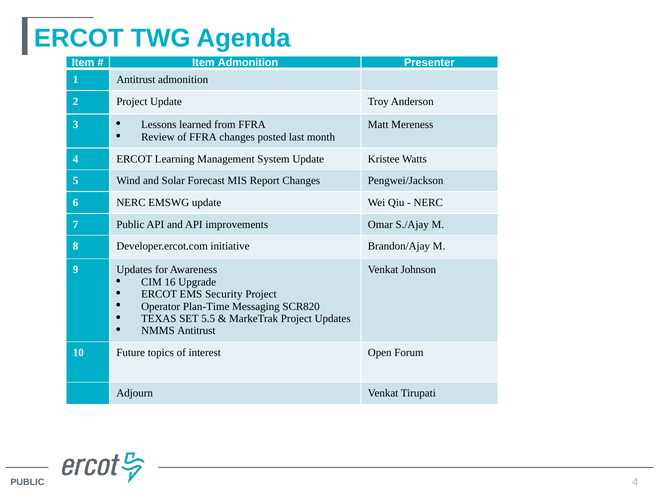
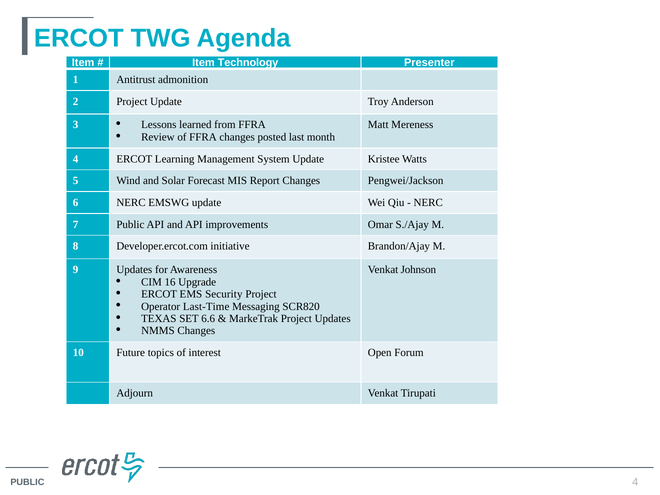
Item Admonition: Admonition -> Technology (248, 63)
Plan-Time: Plan-Time -> Last-Time (206, 306)
5.5: 5.5 -> 6.6 (208, 319)
NMMS Antitrust: Antitrust -> Changes (196, 331)
